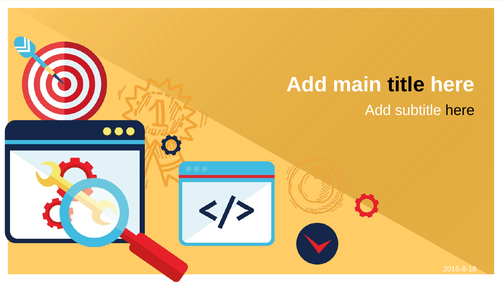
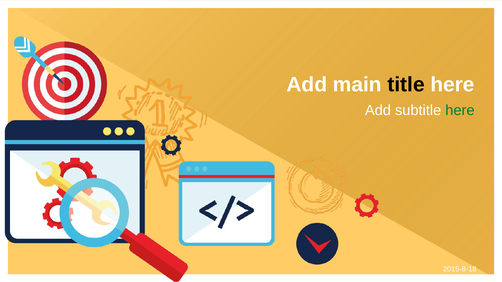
here colour: black -> green (460, 111)
